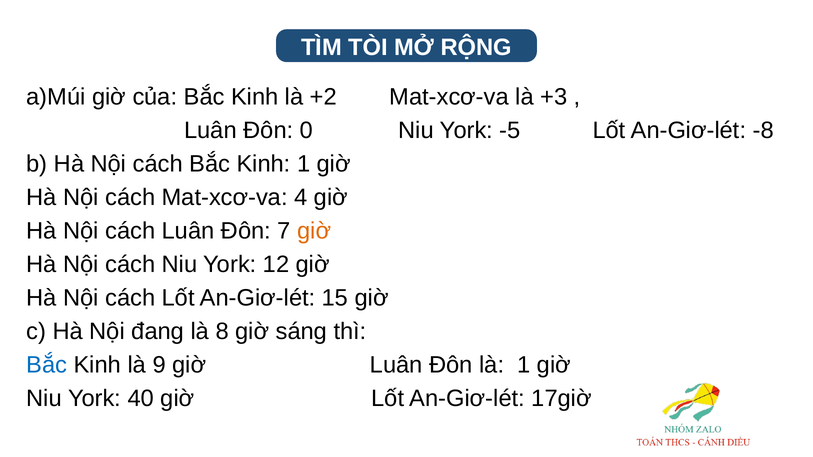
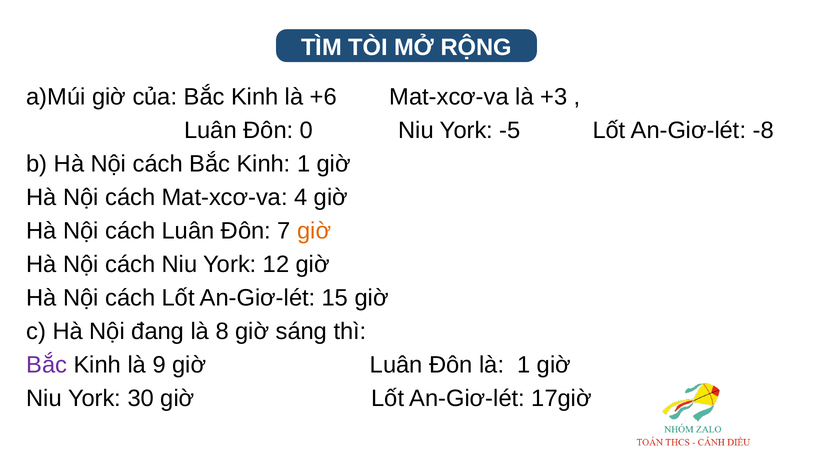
+2: +2 -> +6 (323, 97)
Bắc colour: blue -> purple (47, 365)
40: 40 -> 30 (141, 399)
